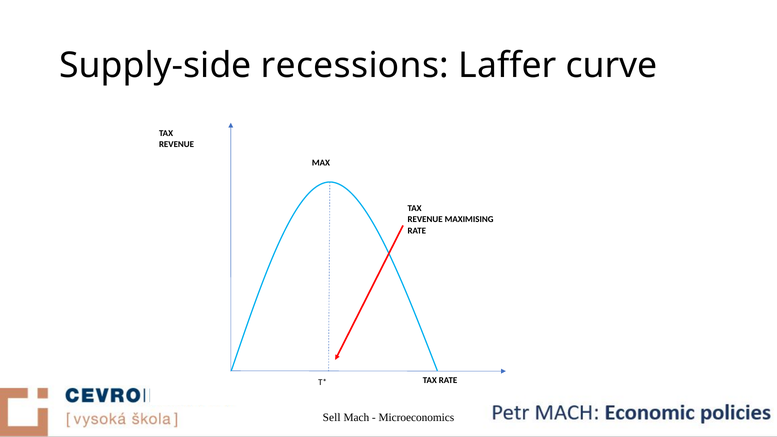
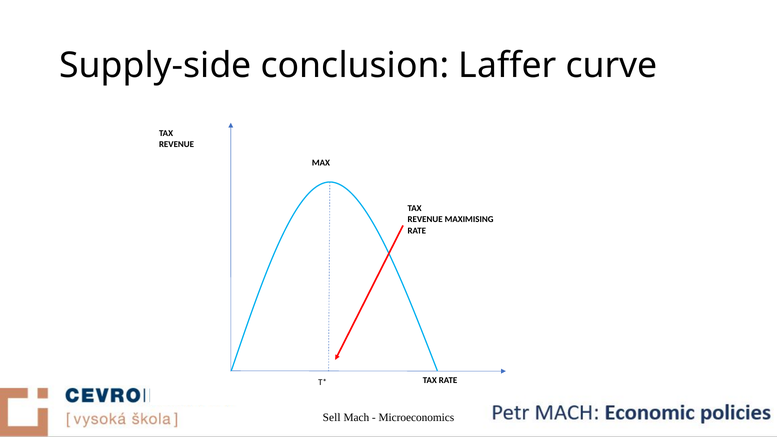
recessions: recessions -> conclusion (355, 65)
